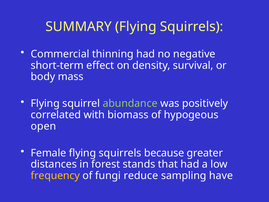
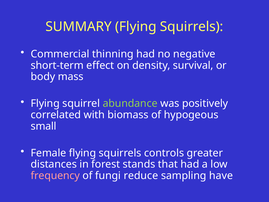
open: open -> small (44, 126)
because: because -> controls (164, 153)
frequency colour: yellow -> pink (55, 175)
